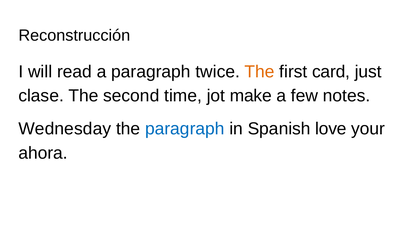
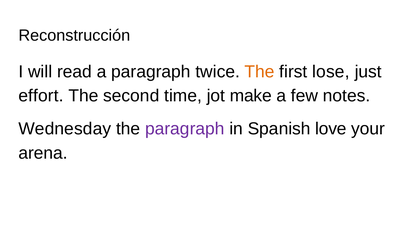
card: card -> lose (331, 72)
clase: clase -> effort (41, 96)
paragraph colour: blue -> purple (185, 129)
ahora: ahora -> arena (43, 153)
